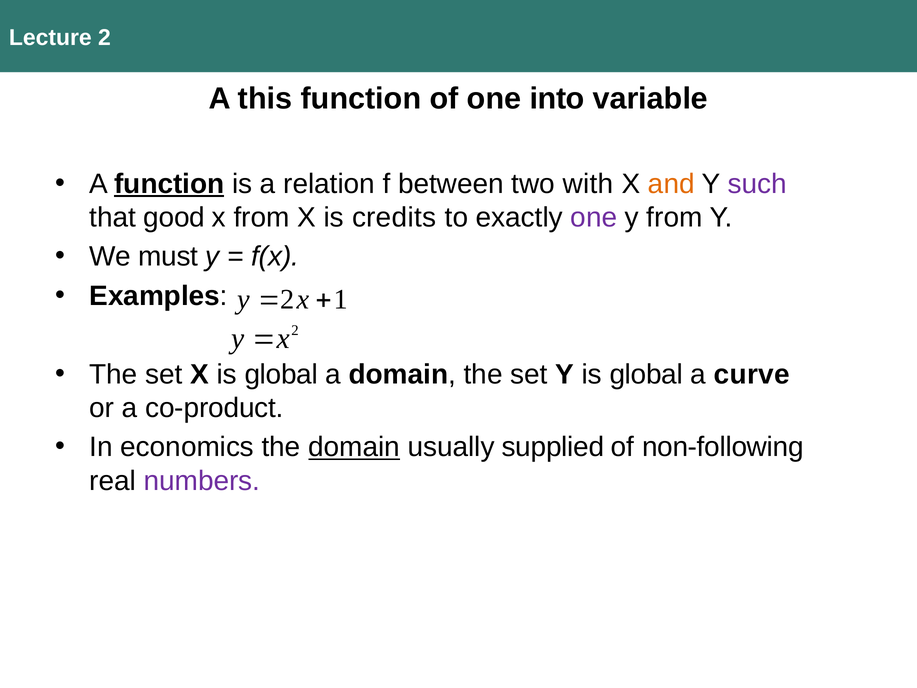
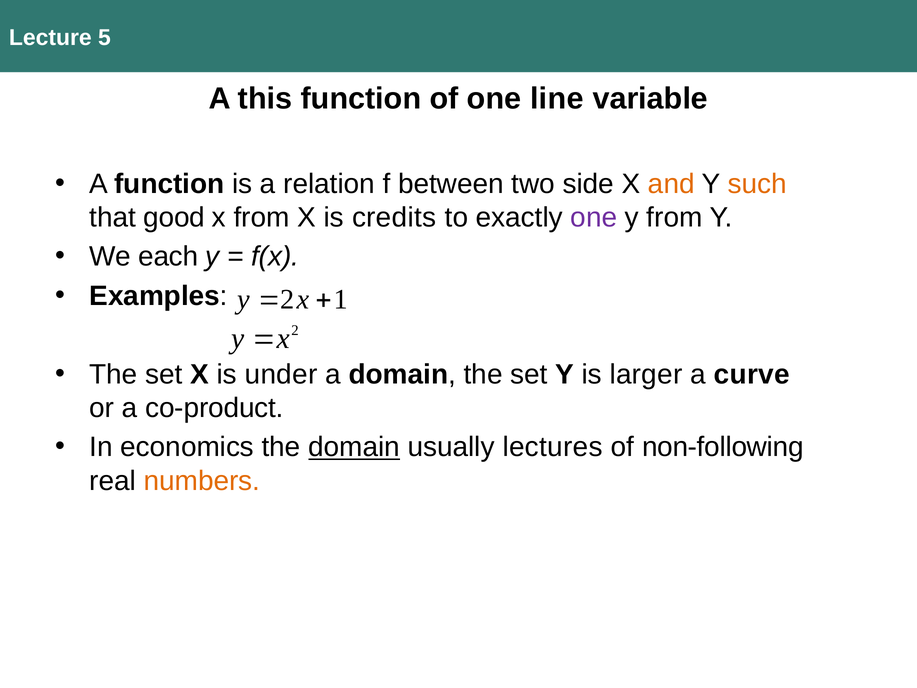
Lecture 2: 2 -> 5 (104, 38)
into: into -> line (557, 98)
function underline: present -> none (169, 184)
with: with -> side (588, 184)
such colour: purple -> orange (757, 184)
must: must -> each (168, 257)
X is global: global -> under (281, 374)
Y is global: global -> larger (646, 374)
supplied: supplied -> lectures (553, 447)
numbers colour: purple -> orange (202, 481)
